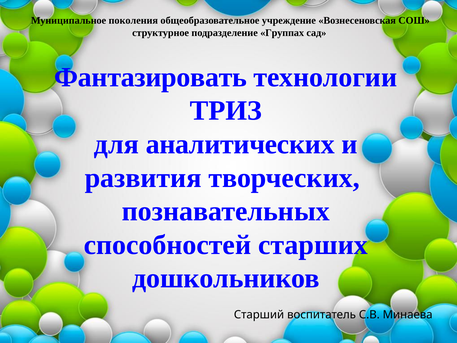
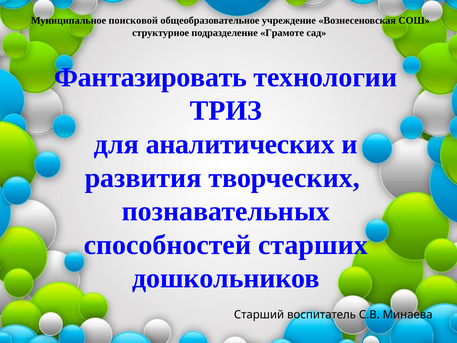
поколения: поколения -> поисковой (133, 20)
Группах: Группах -> Грамоте (282, 33)
